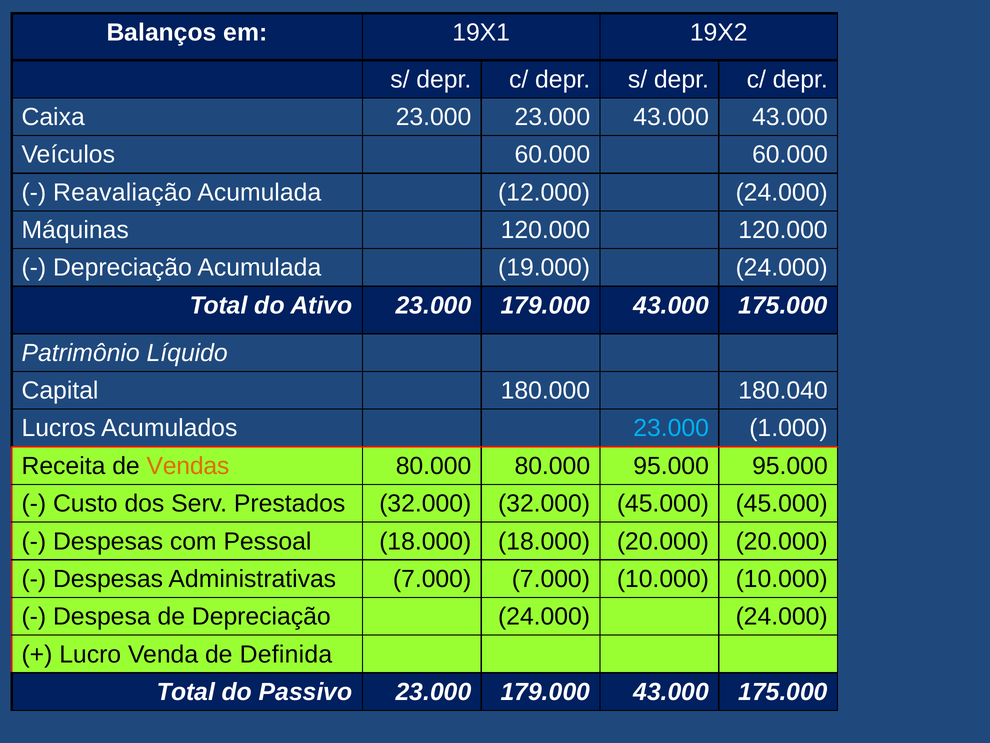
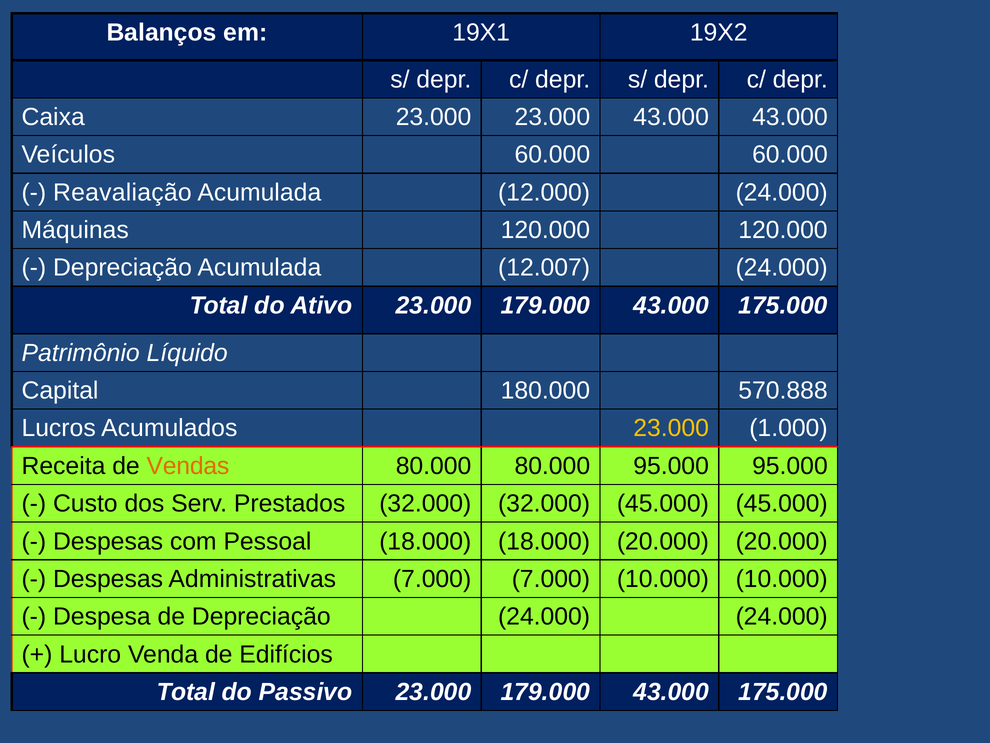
19.000: 19.000 -> 12.007 (544, 268)
180.040: 180.040 -> 570.888 (783, 390)
23.000 colour: light blue -> yellow (671, 428)
Definida: Definida -> Edifícios (286, 654)
